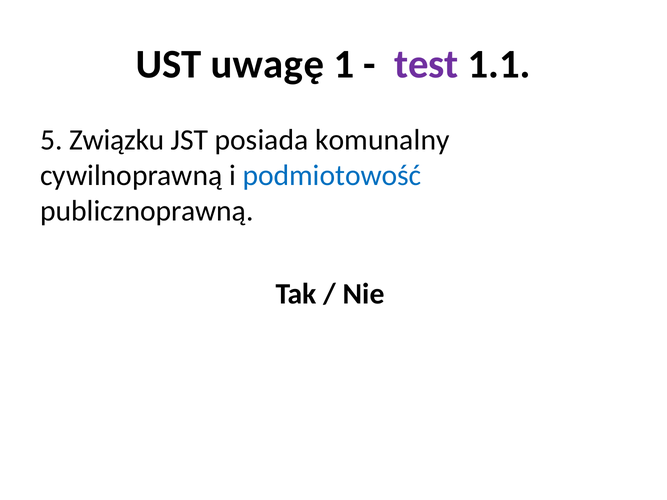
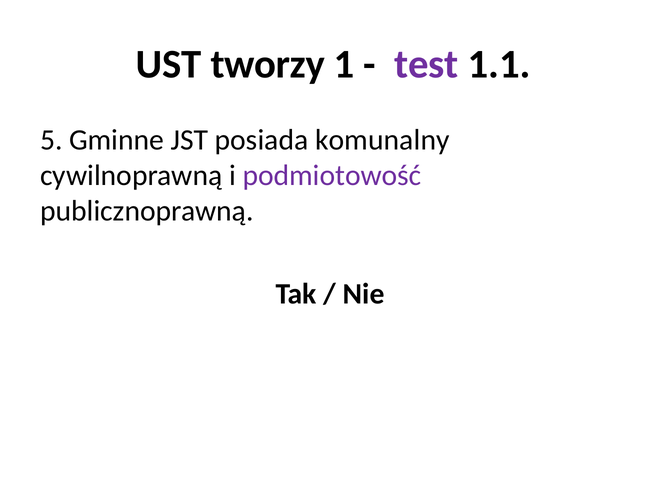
uwagę: uwagę -> tworzy (268, 65)
Związku: Związku -> Gminne (117, 140)
podmiotowość colour: blue -> purple (332, 176)
